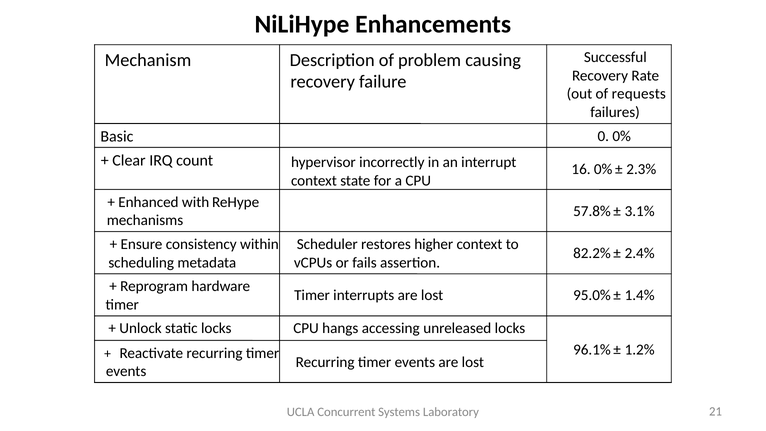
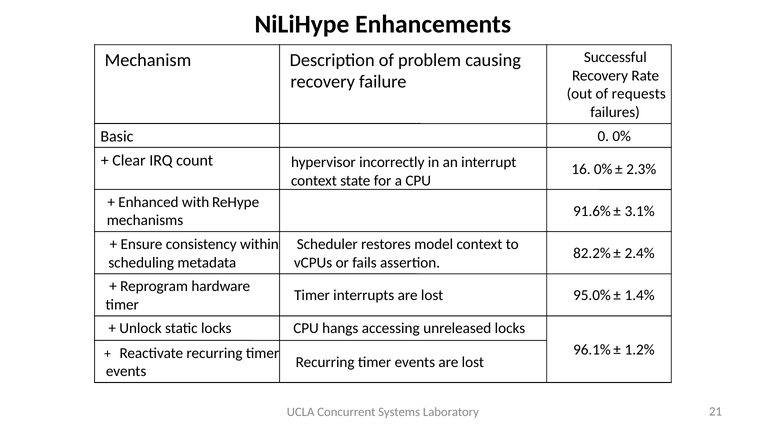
57.8%: 57.8% -> 91.6% (592, 211)
higher: higher -> model (434, 244)
